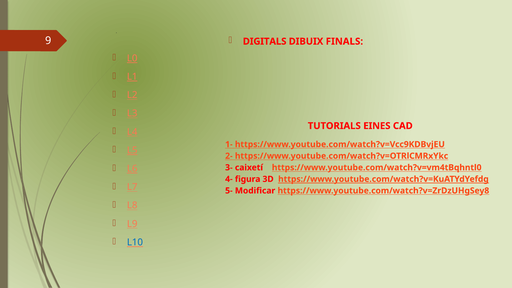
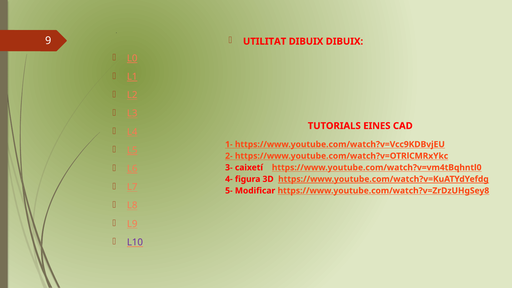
DIGITALS: DIGITALS -> UTILITAT (265, 41)
DIBUIX FINALS: FINALS -> DIBUIX (344, 41)
L10 colour: blue -> purple (135, 242)
